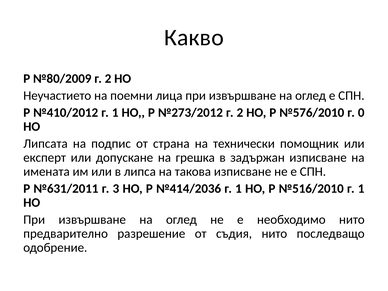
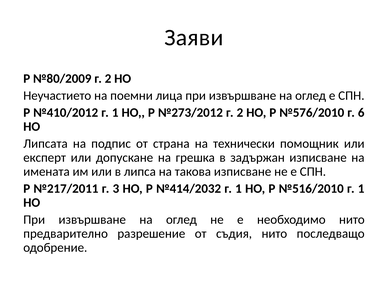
Какво: Какво -> Заяви (194, 38)
0: 0 -> 6 (361, 113)
№631/2011: №631/2011 -> №217/2011 (66, 189)
№414/2036: №414/2036 -> №414/2032 (189, 189)
